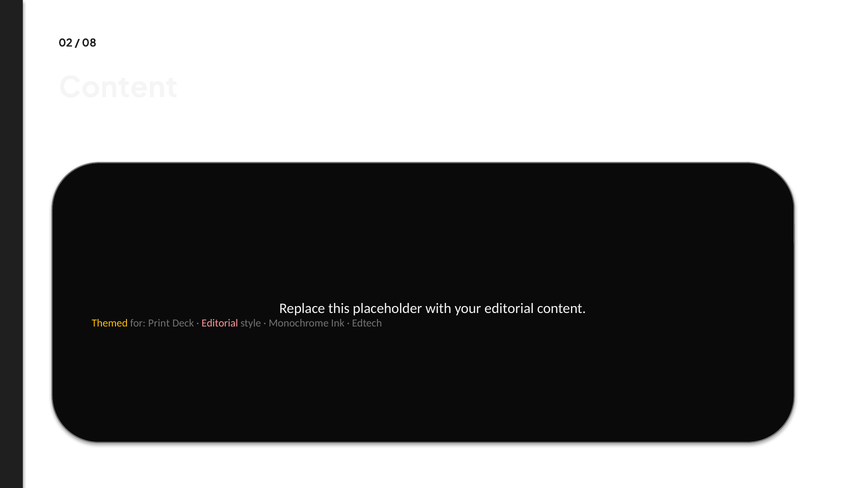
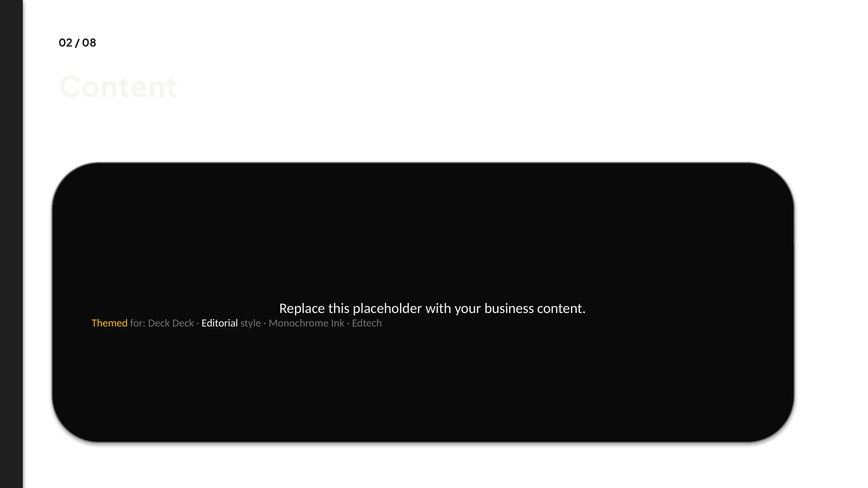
your editorial: editorial -> business (509, 309)
for Print: Print -> Deck (159, 324)
Editorial colour: pink -> white (220, 324)
